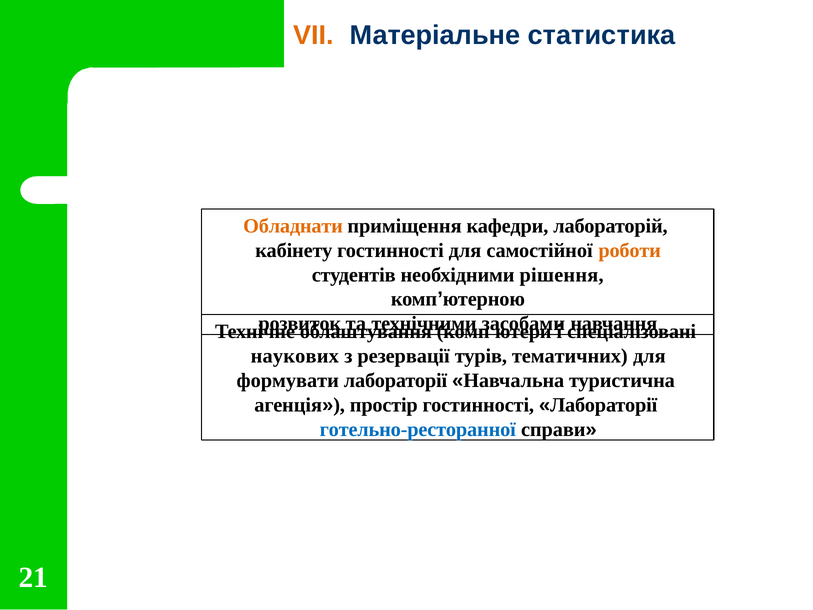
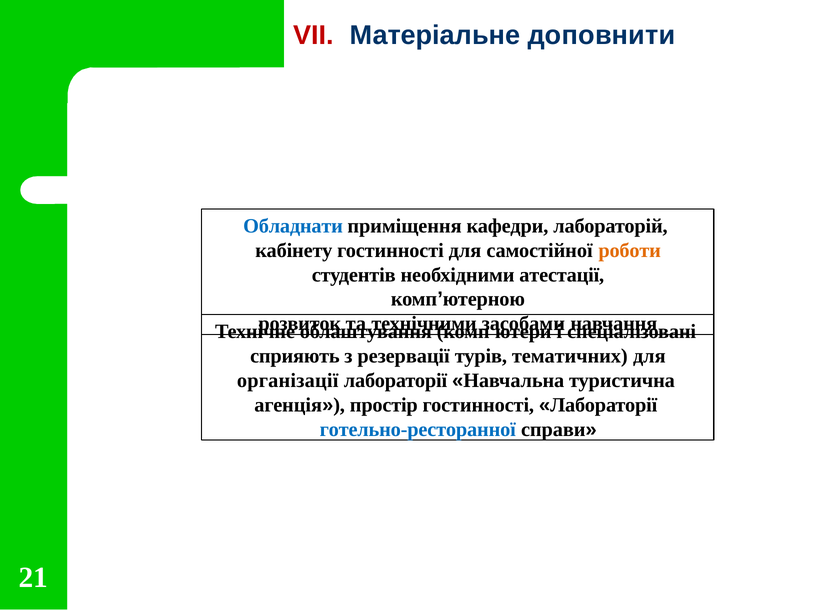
VІІ colour: orange -> red (314, 35)
статистика: статистика -> доповнити (601, 35)
Обладнати colour: orange -> blue (293, 226)
рішення: рішення -> атестації (562, 275)
наукових: наукових -> сприяють (295, 356)
формувати: формувати -> організації (288, 380)
